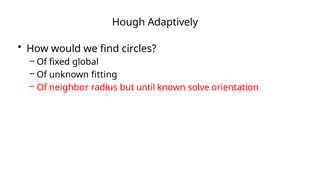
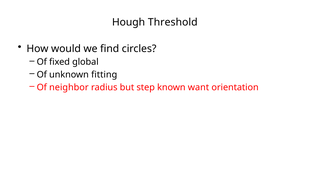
Adaptively: Adaptively -> Threshold (173, 22)
until: until -> step (146, 87)
solve: solve -> want (198, 87)
